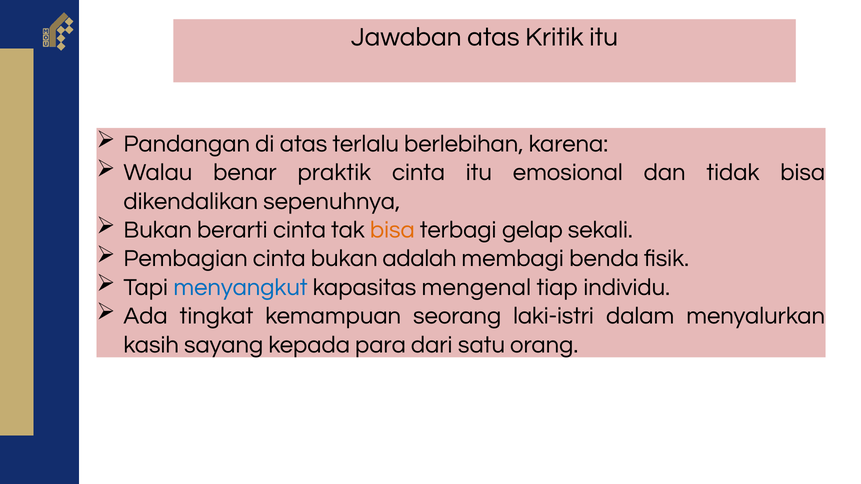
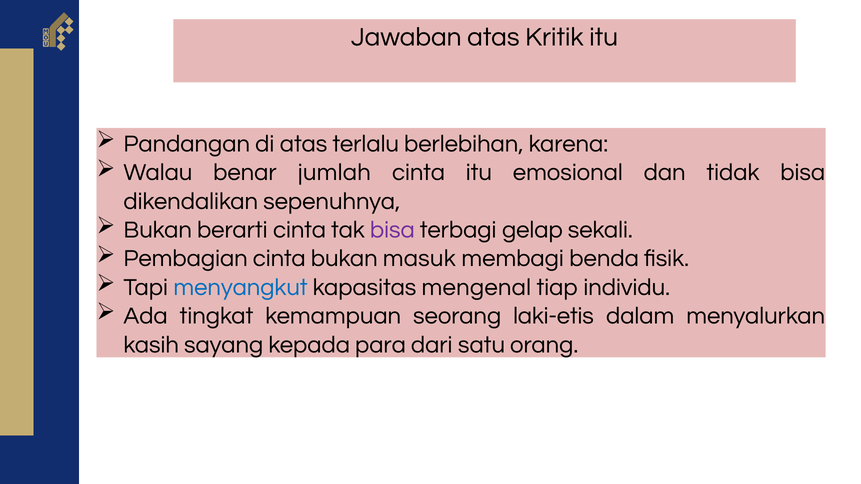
praktik: praktik -> jumlah (334, 173)
bisa colour: orange -> purple (392, 230)
adalah: adalah -> masuk (419, 259)
laki-istri: laki-istri -> laki-etis (554, 316)
